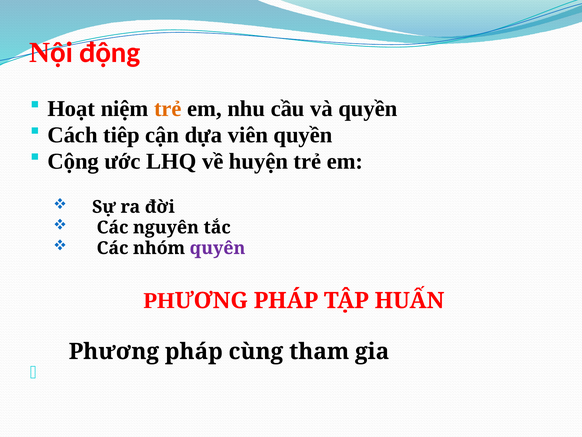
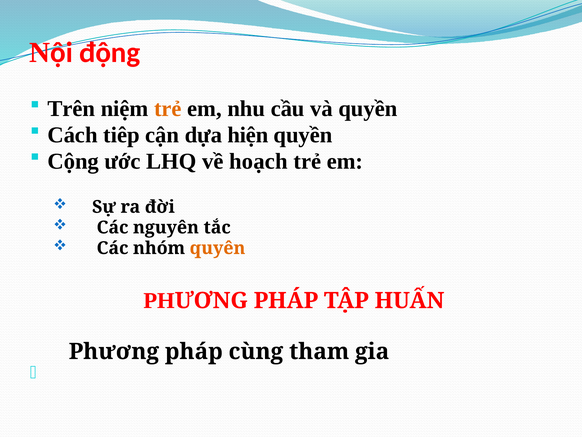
Hoạt: Hoạt -> Trên (71, 109)
viên: viên -> hiện (248, 135)
huyện: huyện -> hoạch (258, 161)
quyên colour: purple -> orange (218, 248)
